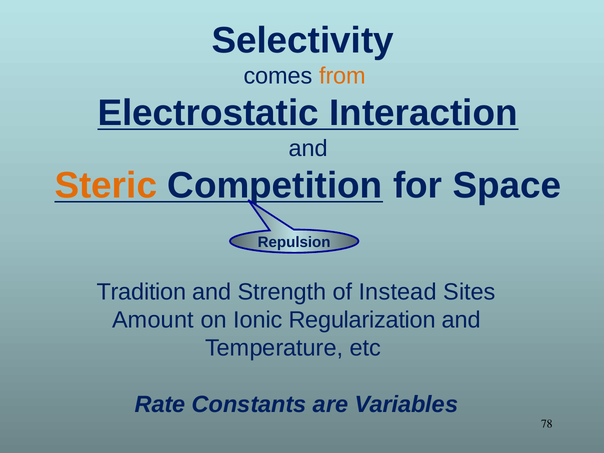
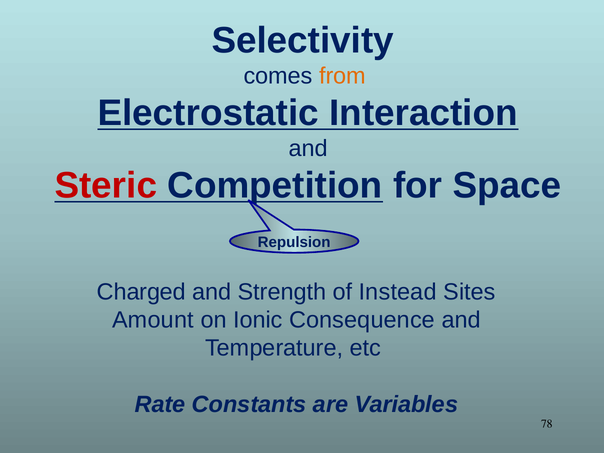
Steric colour: orange -> red (106, 186)
Tradition: Tradition -> Charged (141, 292)
Regularization: Regularization -> Consequence (362, 320)
